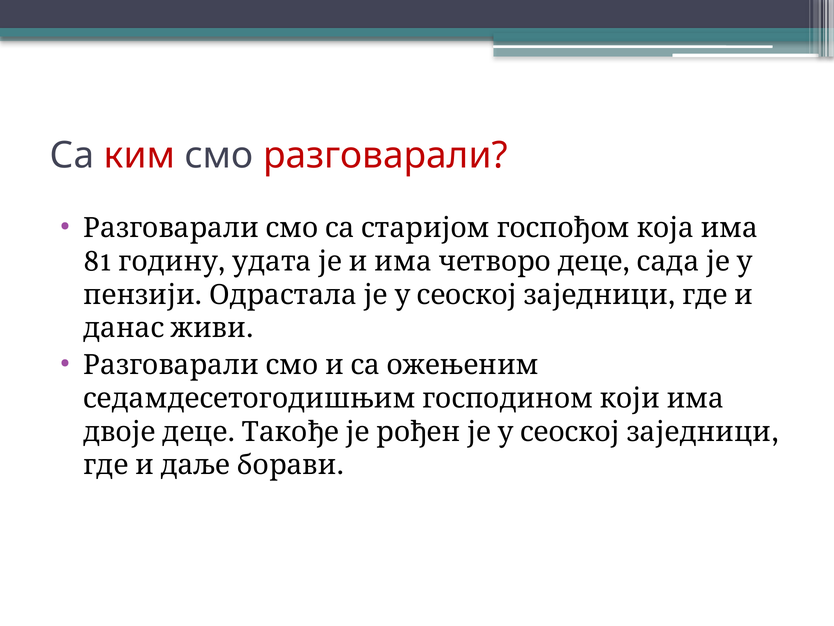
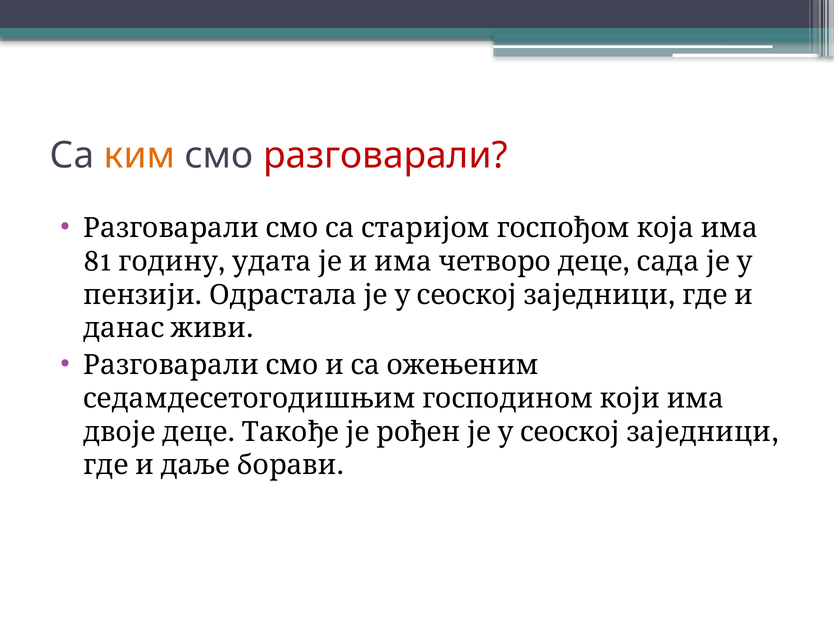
ким colour: red -> orange (139, 155)
